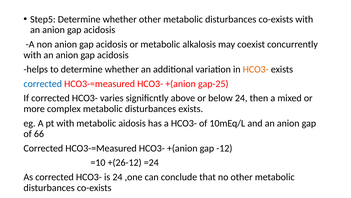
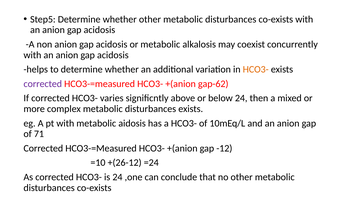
corrected colour: blue -> purple (43, 84)
gap-25: gap-25 -> gap-62 (213, 84)
66: 66 -> 71 (39, 134)
